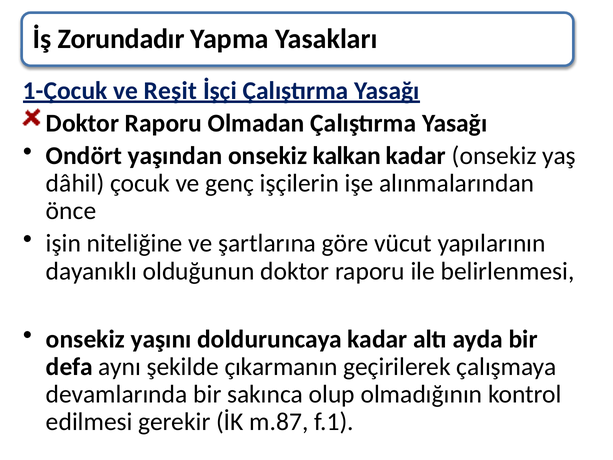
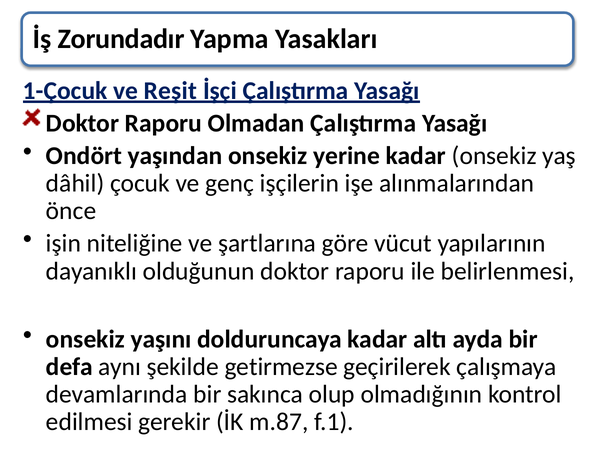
kalkan: kalkan -> yerine (347, 156)
çıkarmanın: çıkarmanın -> getirmezse (281, 367)
